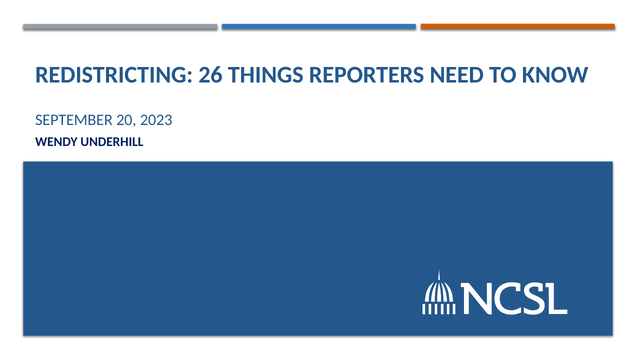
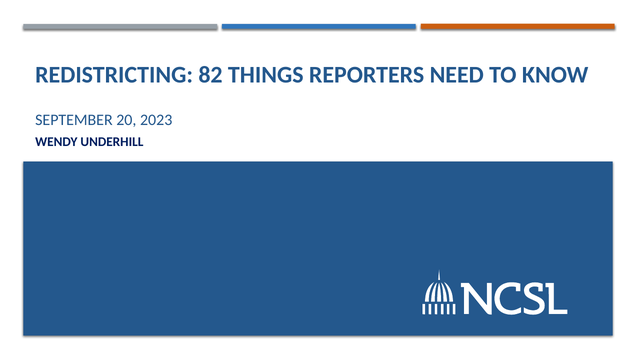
26: 26 -> 82 (210, 75)
